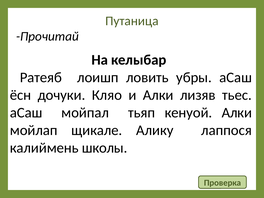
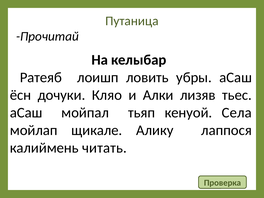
кенуой Алки: Алки -> Села (237, 113)
школы: школы -> читать (104, 148)
